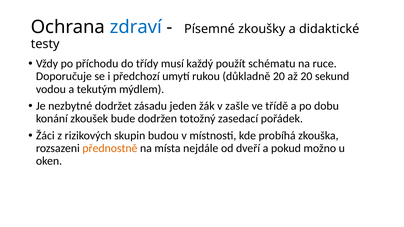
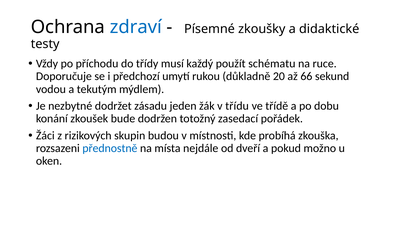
až 20: 20 -> 66 (306, 77)
zašle: zašle -> třídu (237, 106)
přednostně colour: orange -> blue (110, 148)
